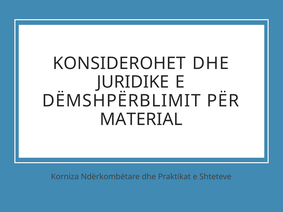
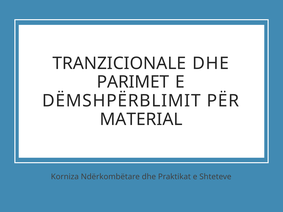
KONSIDEROHET: KONSIDEROHET -> TRANZICIONALE (119, 63)
JURIDIKE: JURIDIKE -> PARIMET (133, 82)
